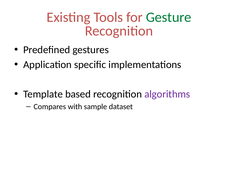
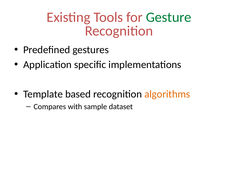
algorithms colour: purple -> orange (167, 94)
